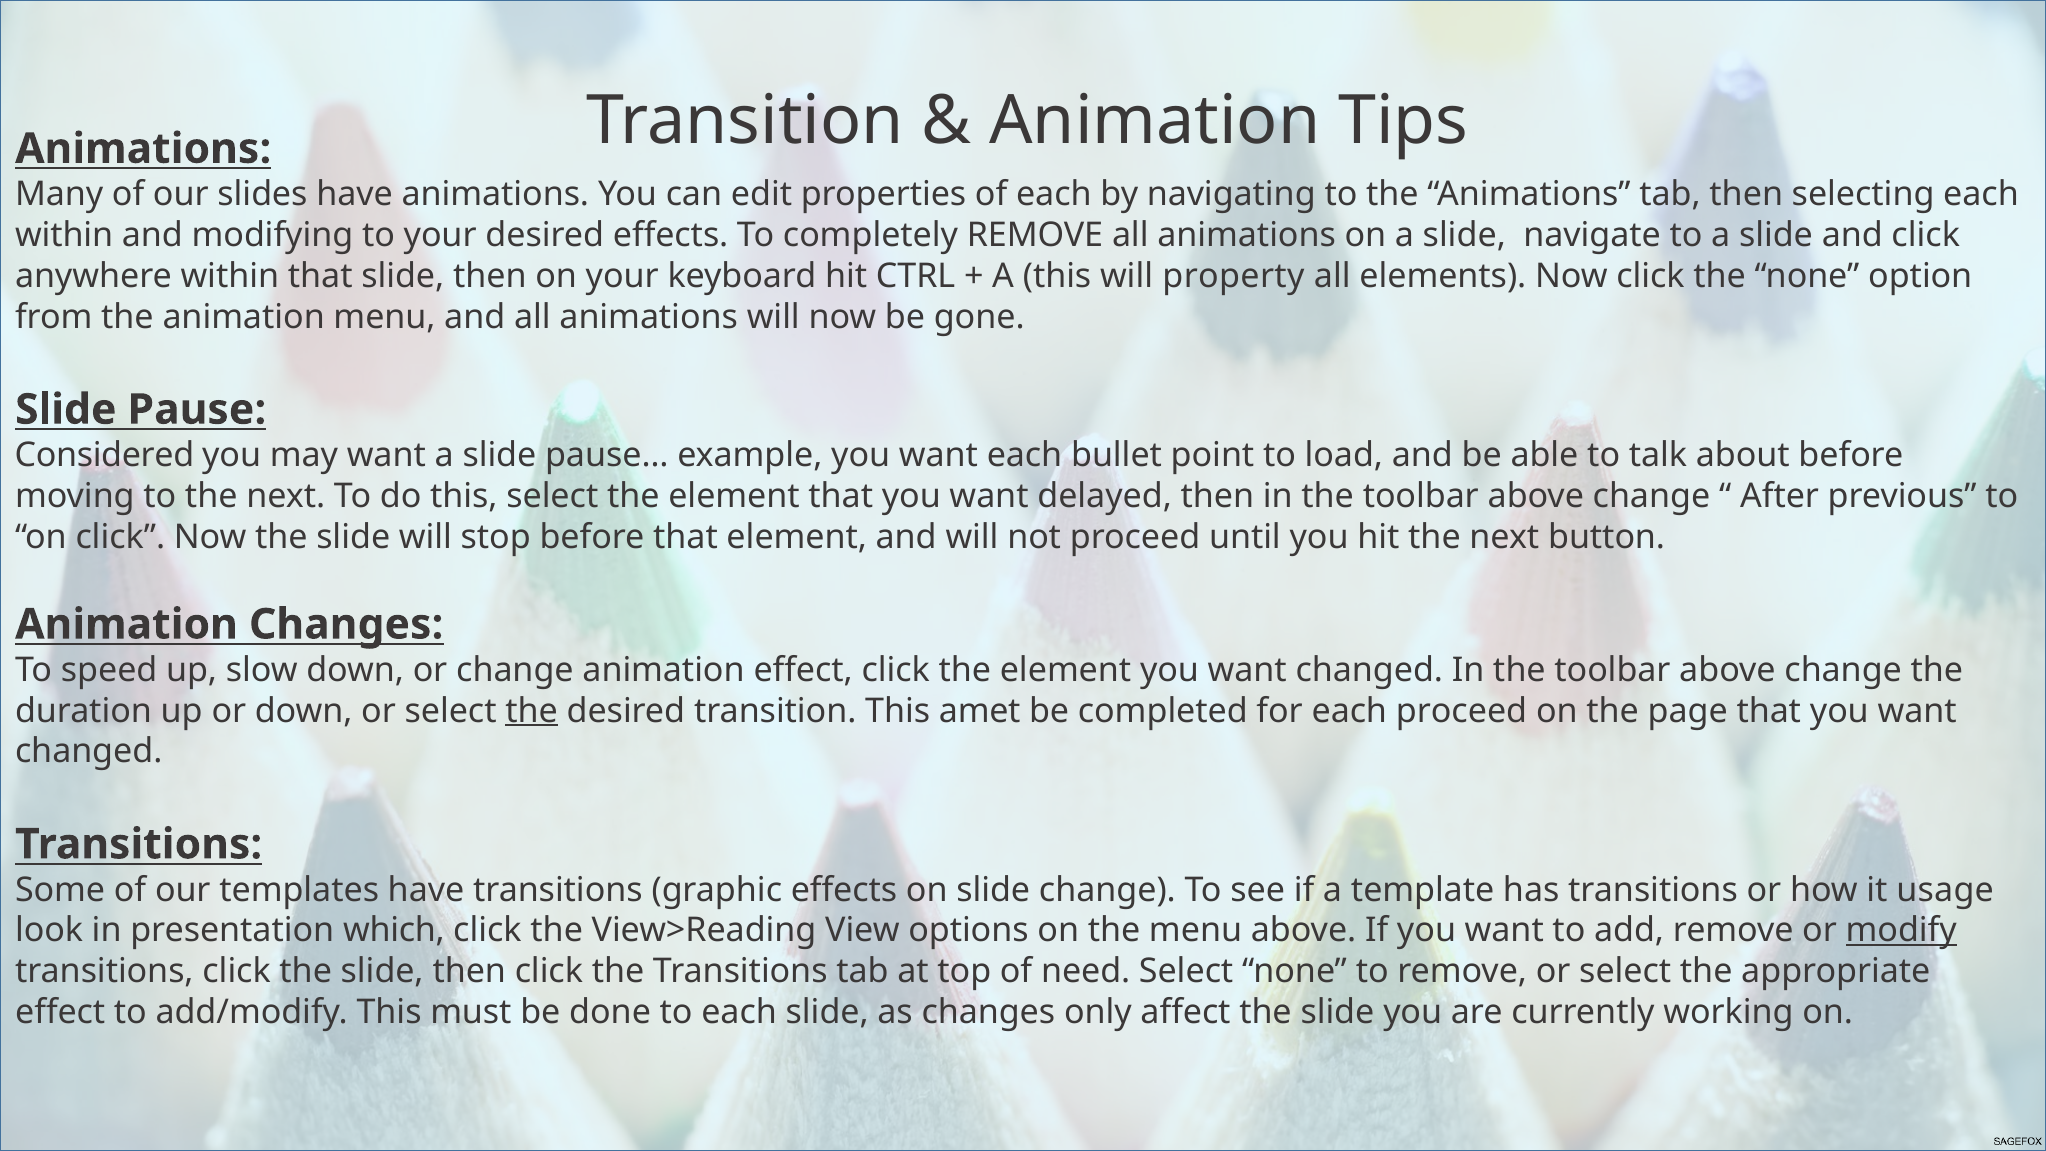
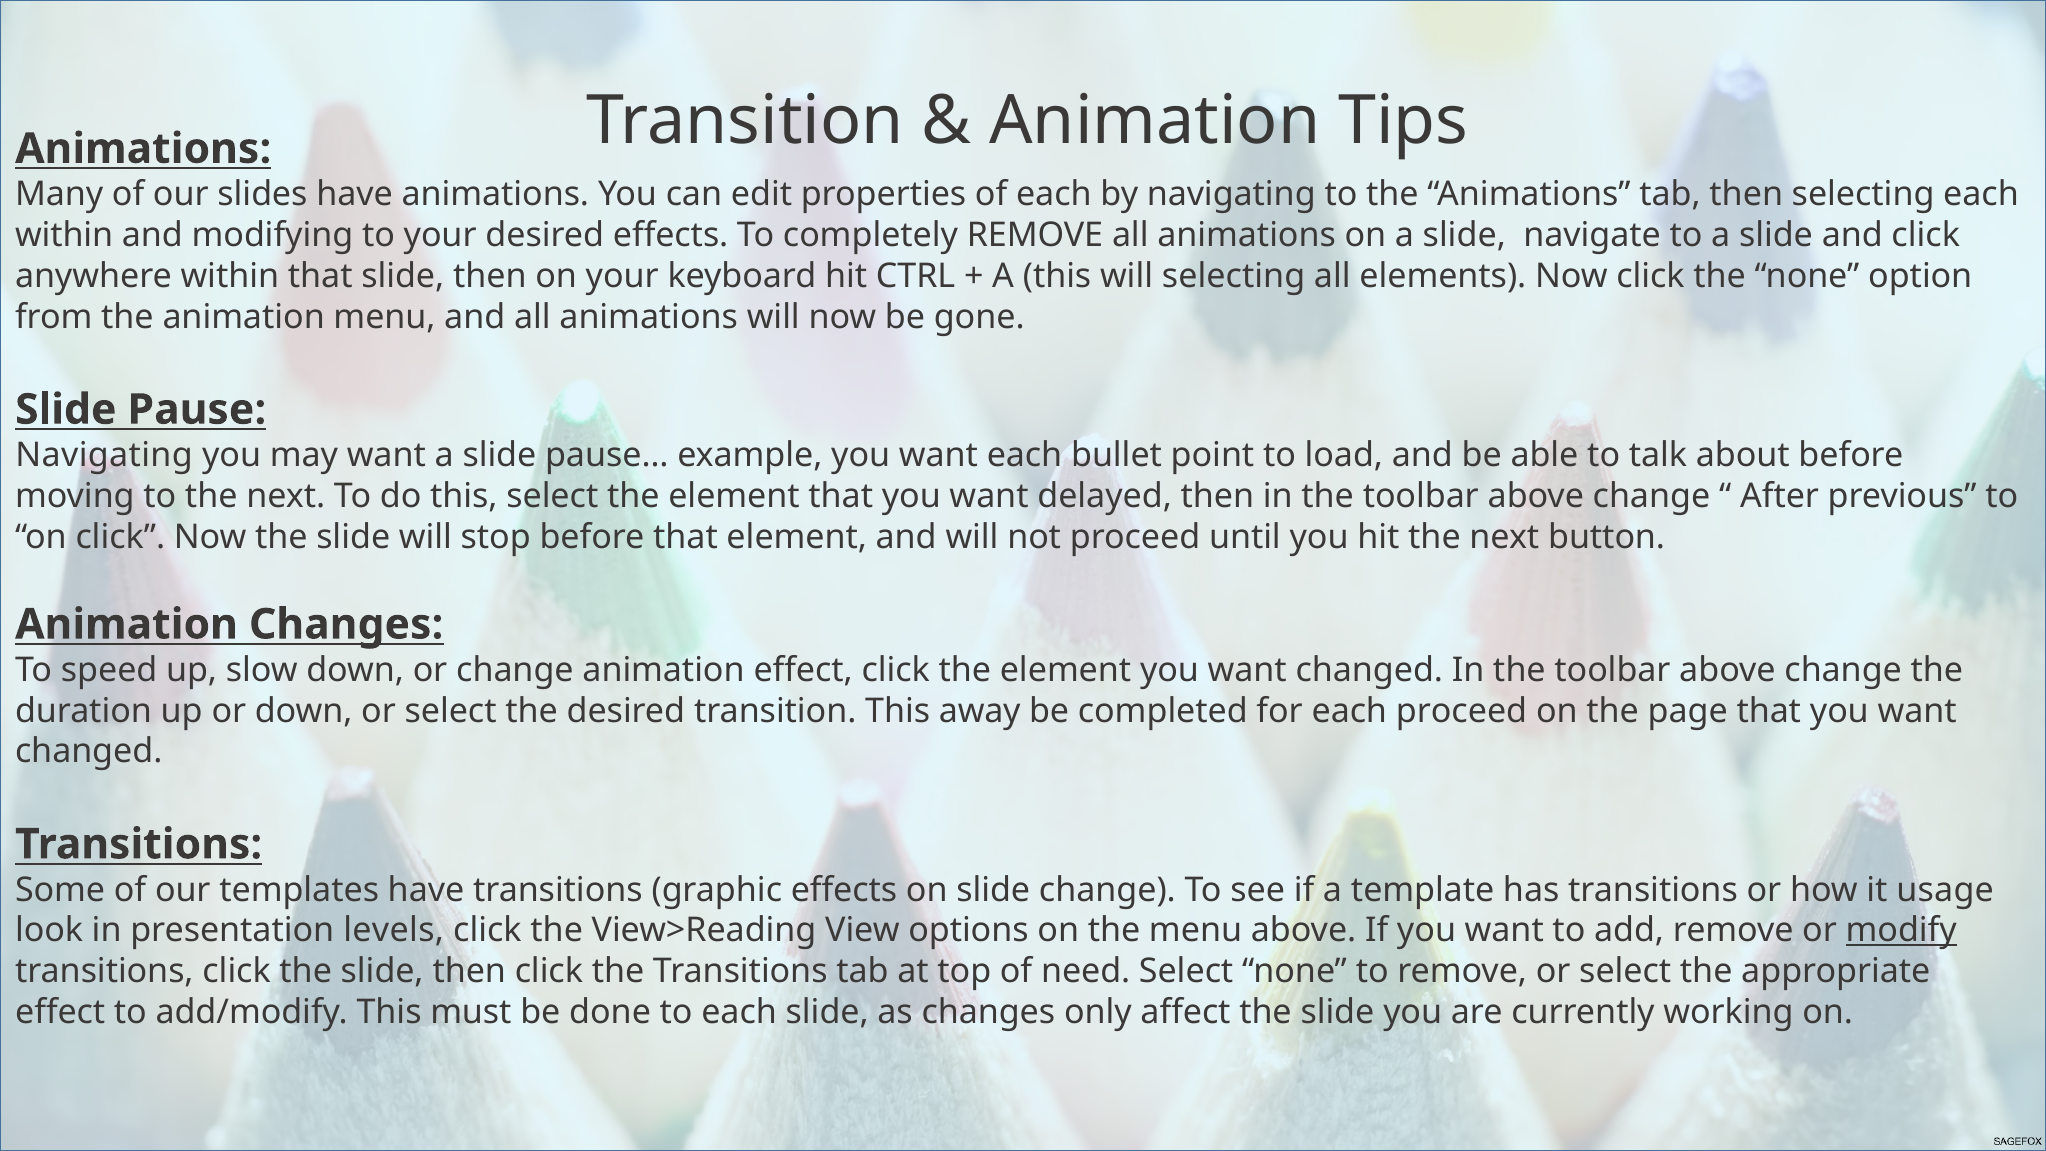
will property: property -> selecting (1234, 276)
Considered: Considered -> Navigating (104, 455)
the underline: present -> none (532, 711)
amet: amet -> away (980, 711)
which: which -> levels (394, 931)
